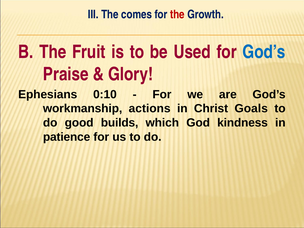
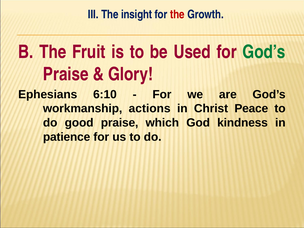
comes: comes -> insight (137, 14)
God’s colour: blue -> green (264, 52)
0:10: 0:10 -> 6:10 (105, 94)
Goals: Goals -> Peace (251, 109)
good builds: builds -> praise (120, 123)
